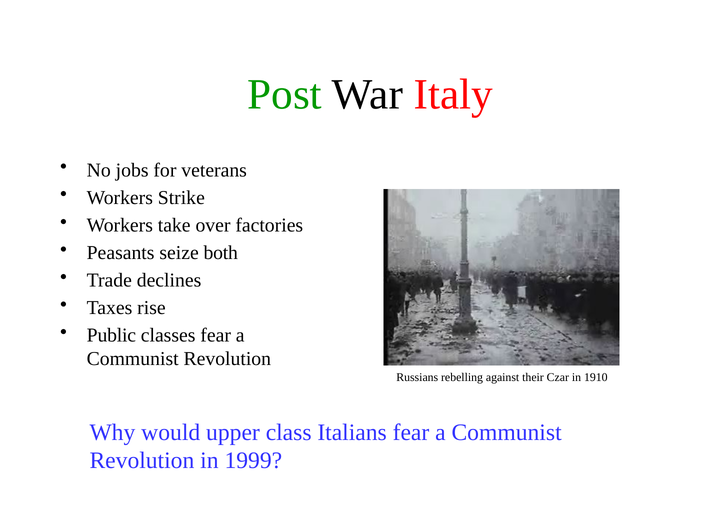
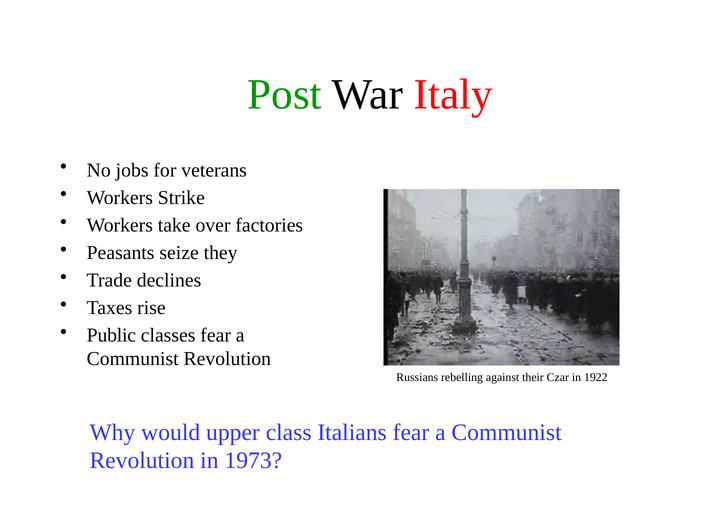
both: both -> they (221, 253)
1910: 1910 -> 1922 (596, 377)
1999: 1999 -> 1973 (253, 461)
